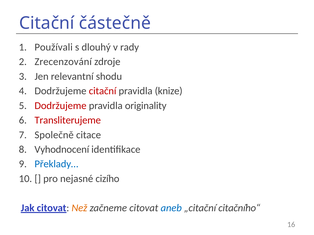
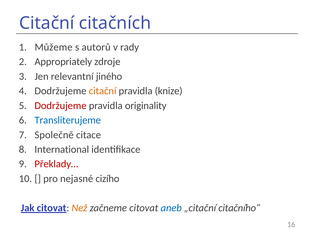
částečně: částečně -> citačních (115, 23)
Používali: Používali -> Můžeme (54, 47)
dlouhý: dlouhý -> autorů (96, 47)
Zrecenzování: Zrecenzování -> Appropriately (63, 62)
shodu: shodu -> jiného (109, 77)
citační colour: red -> orange (103, 91)
Transliterujeme colour: red -> blue (68, 120)
Vyhodnocení: Vyhodnocení -> International (62, 150)
Překlady… colour: blue -> red (56, 164)
